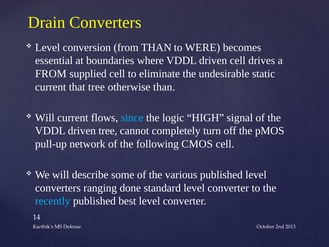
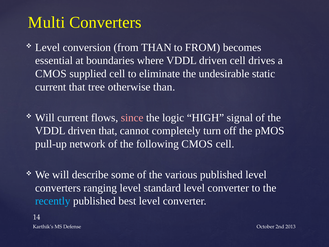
Drain: Drain -> Multi (47, 23)
to WERE: WERE -> FROM (203, 47)
FROM: FROM -> CMOS (51, 74)
since colour: light blue -> pink (132, 118)
driven tree: tree -> that (108, 131)
ranging done: done -> level (130, 188)
